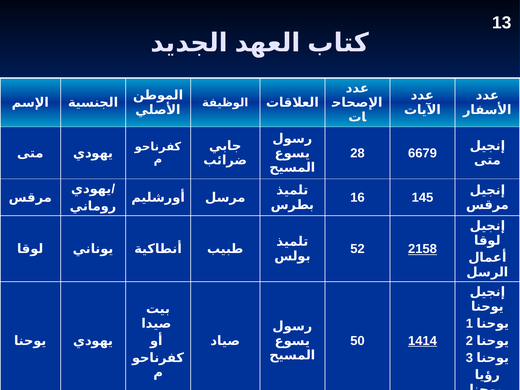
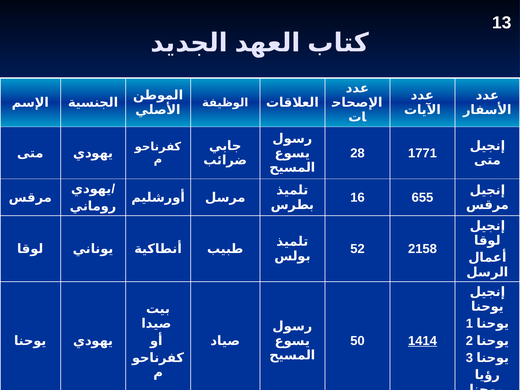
6679: 6679 -> 1771 (422, 153)
145: 145 -> 655 (422, 198)
2158 underline: present -> none (422, 249)
